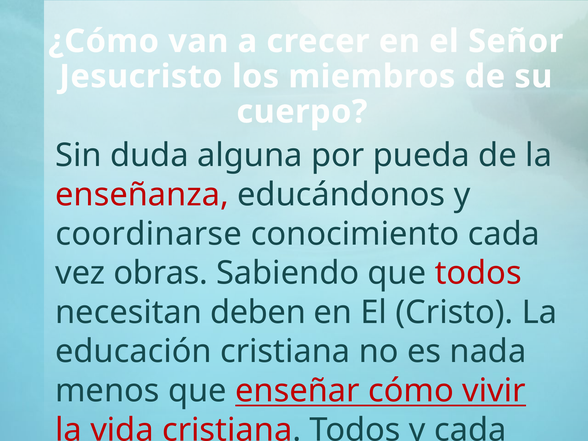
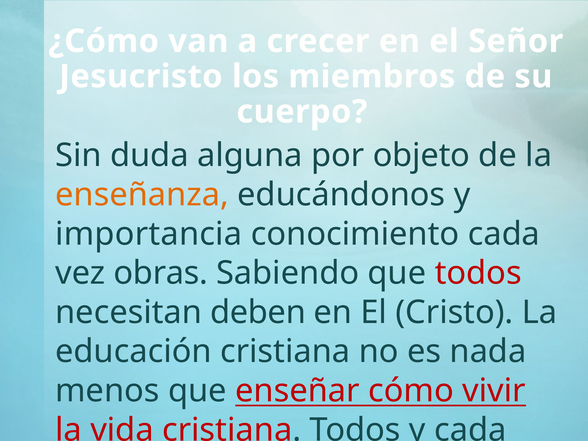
pueda: pueda -> objeto (421, 156)
enseñanza colour: red -> orange (142, 195)
coordinarse: coordinarse -> importancia (149, 234)
